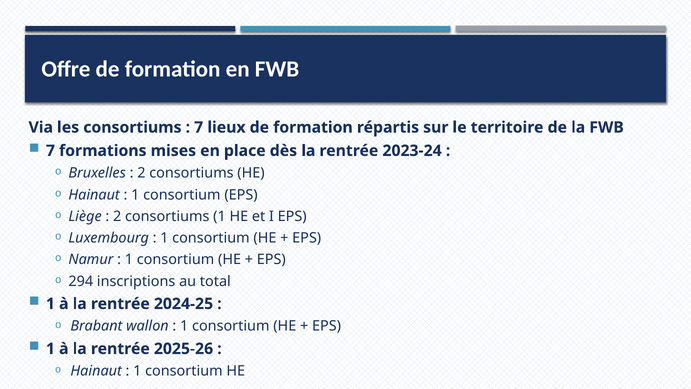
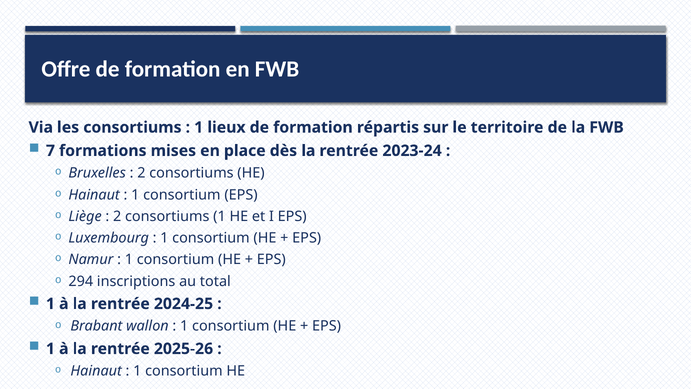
7: 7 -> 1 (199, 127)
